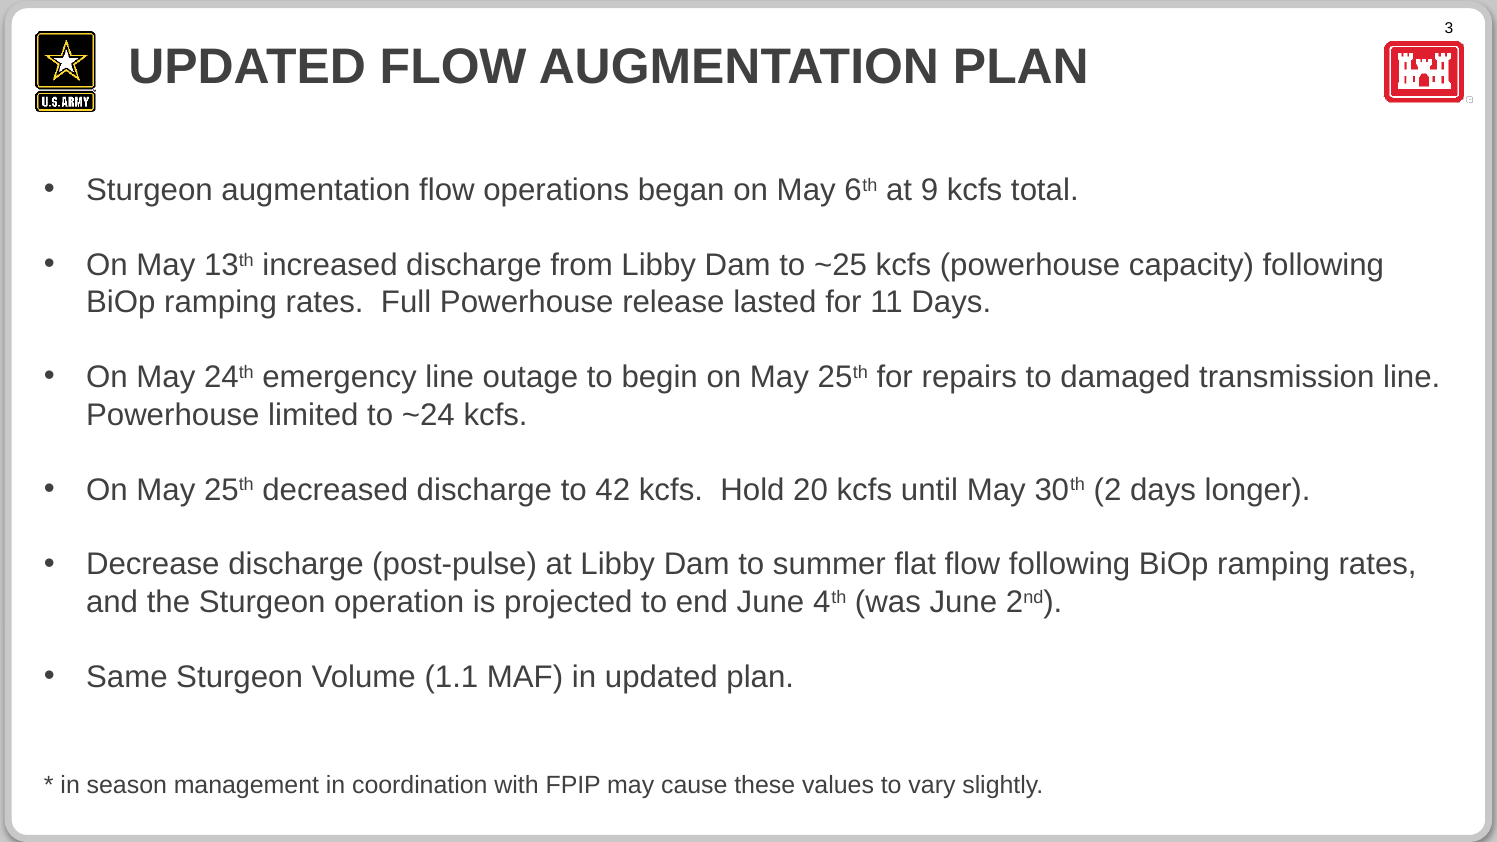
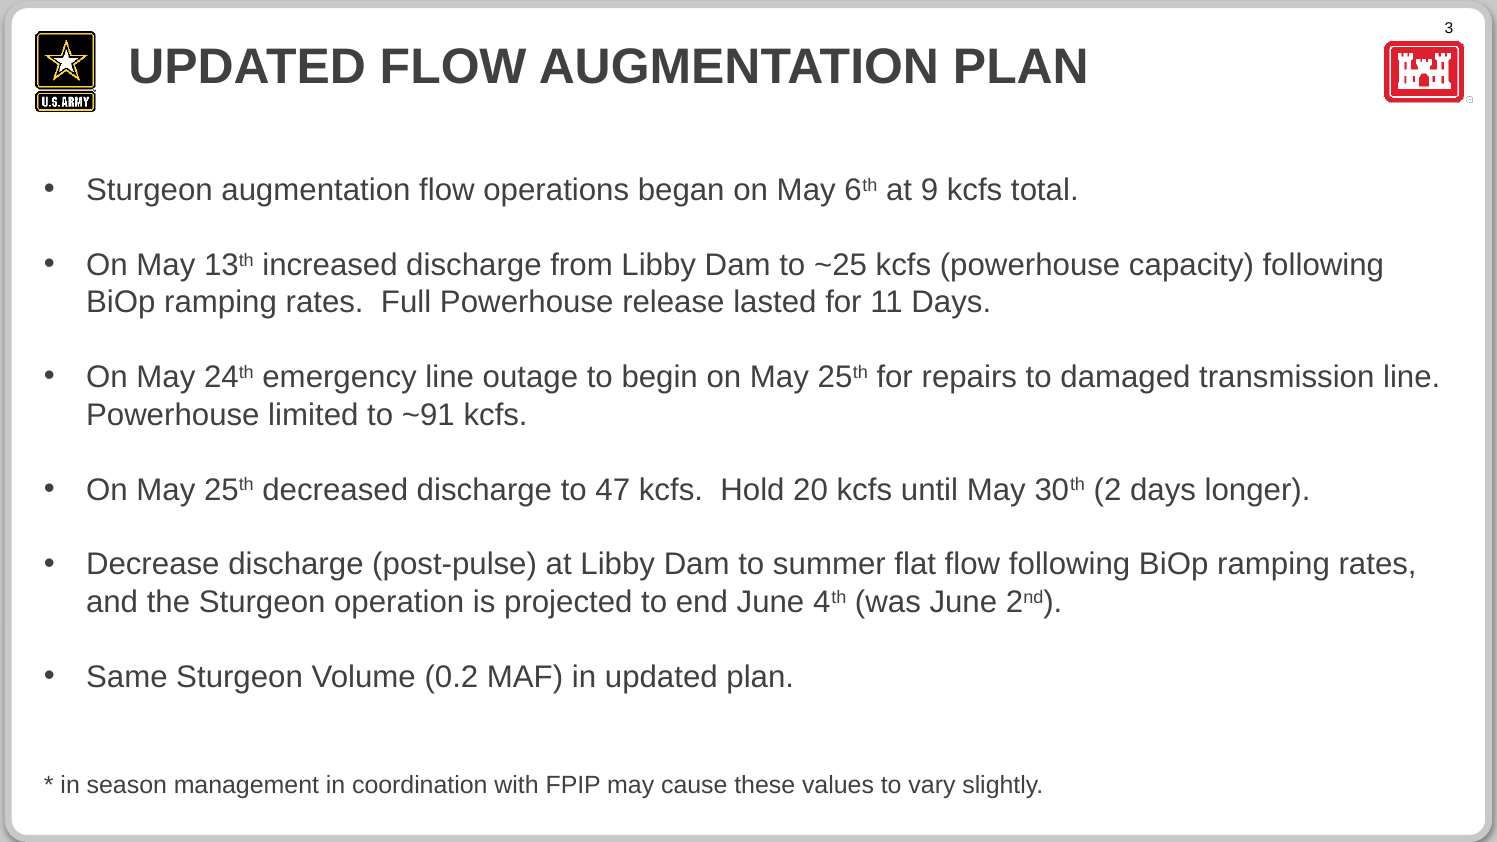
~24: ~24 -> ~91 (428, 415)
42: 42 -> 47 (613, 490)
1.1: 1.1 -> 0.2 (451, 677)
